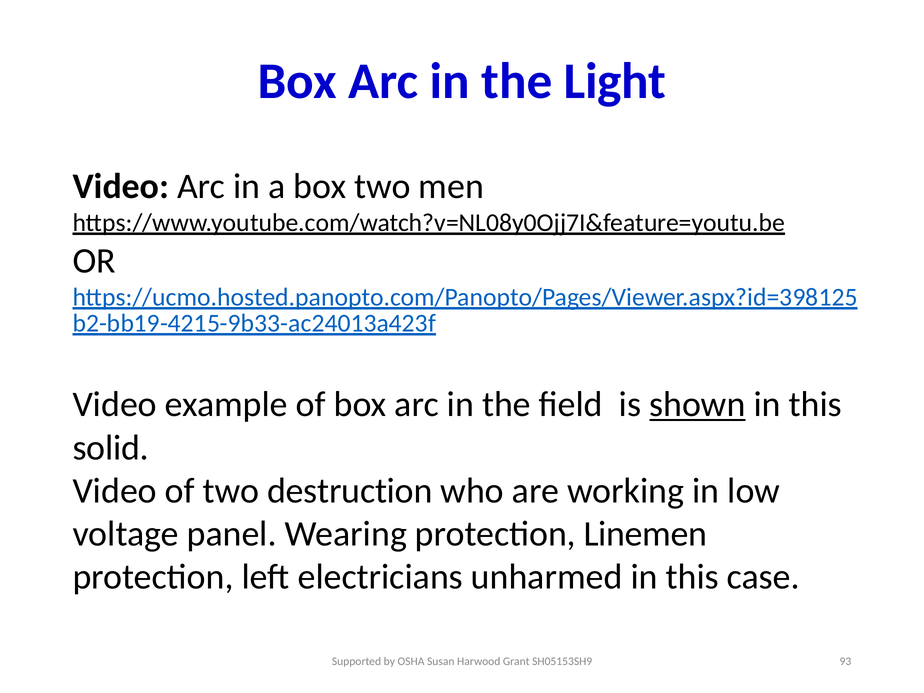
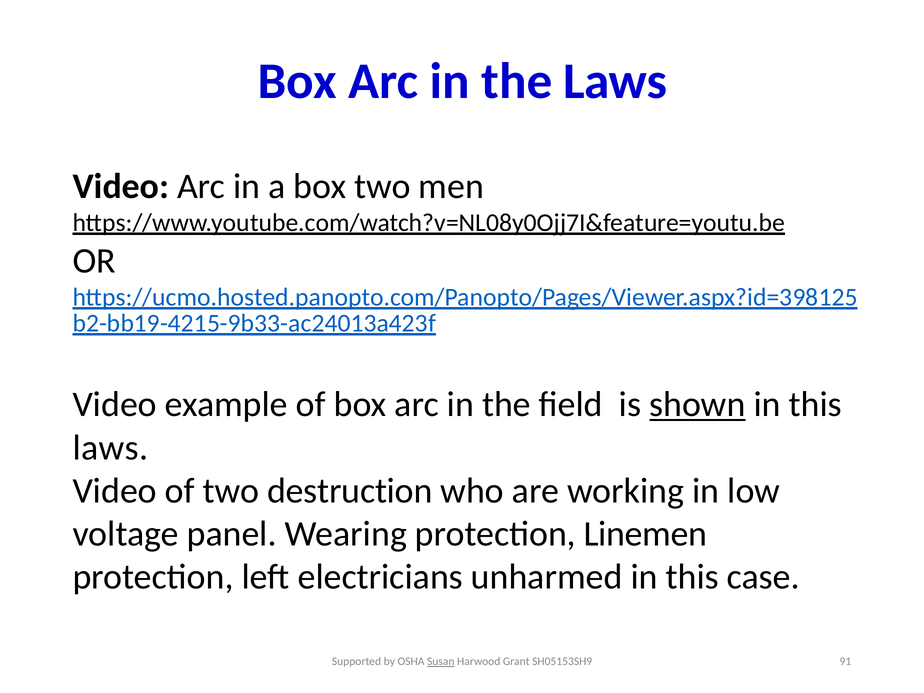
the Light: Light -> Laws (615, 82)
solid: solid -> laws (111, 448)
Susan underline: none -> present (441, 661)
93: 93 -> 91 (845, 661)
